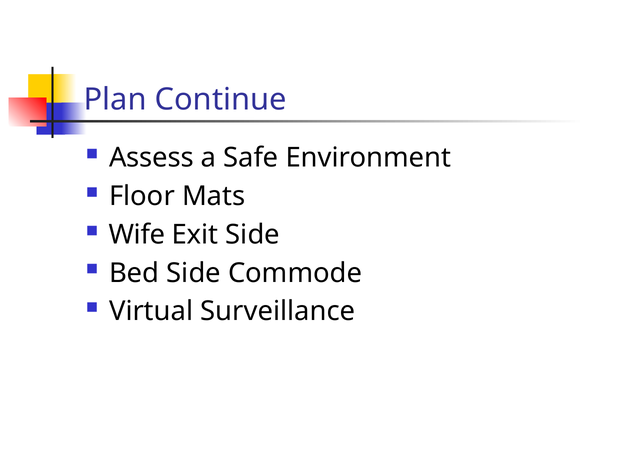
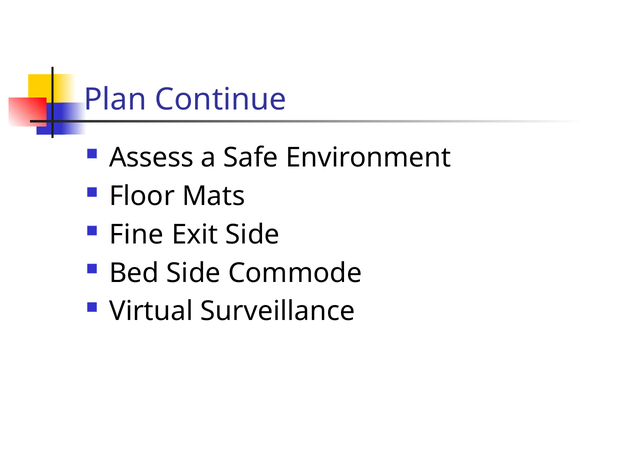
Wife: Wife -> Fine (137, 234)
